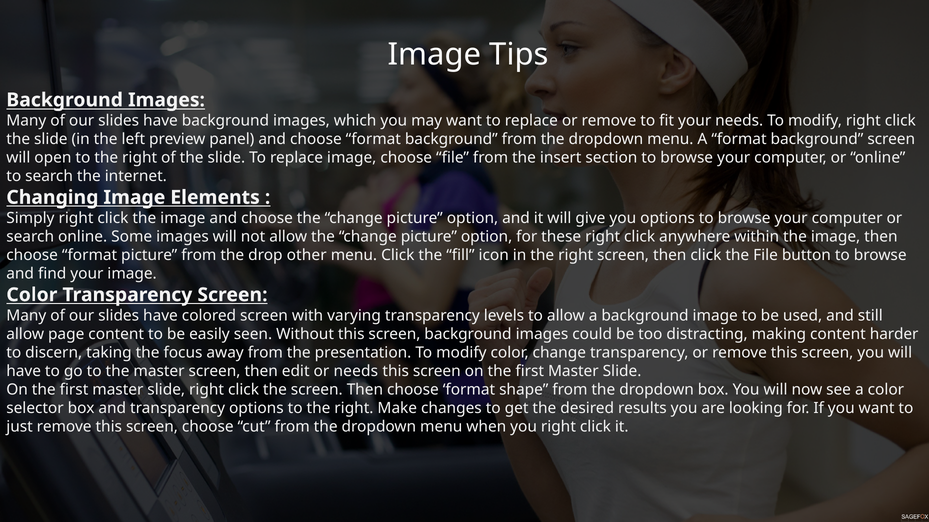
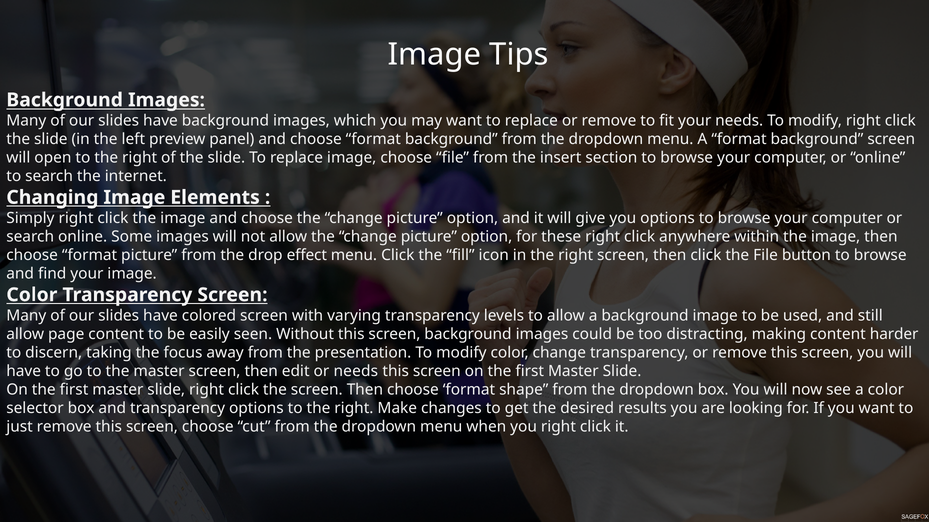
other: other -> effect (307, 255)
